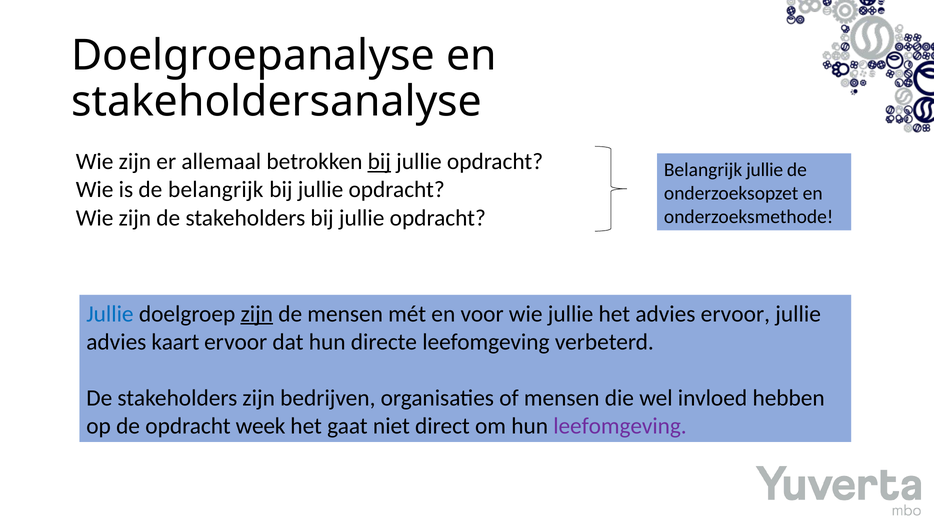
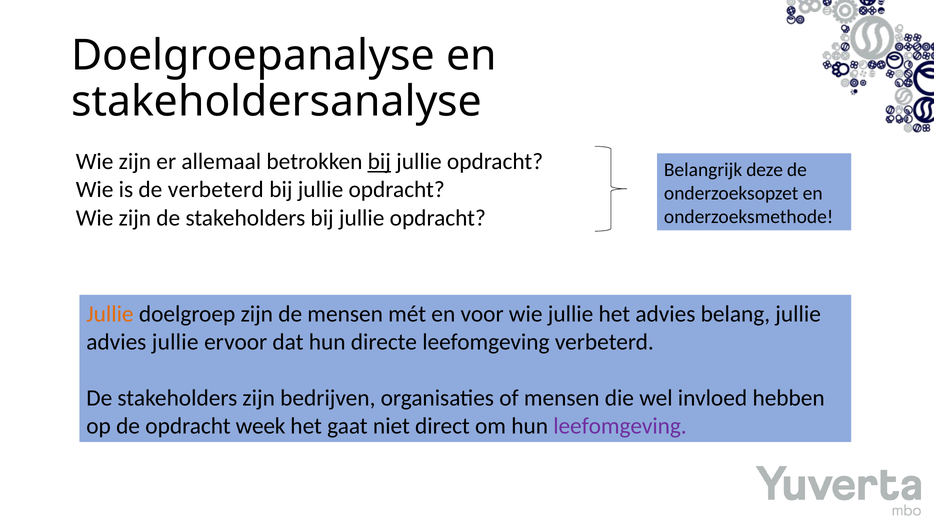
Belangrijk jullie: jullie -> deze (765, 170)
de belangrijk: belangrijk -> verbeterd (216, 190)
Jullie colour: blue -> orange (110, 313)
zijn underline: present -> none (257, 313)
advies ervoor: ervoor -> belang (735, 313)
advies kaart: kaart -> jullie (175, 342)
